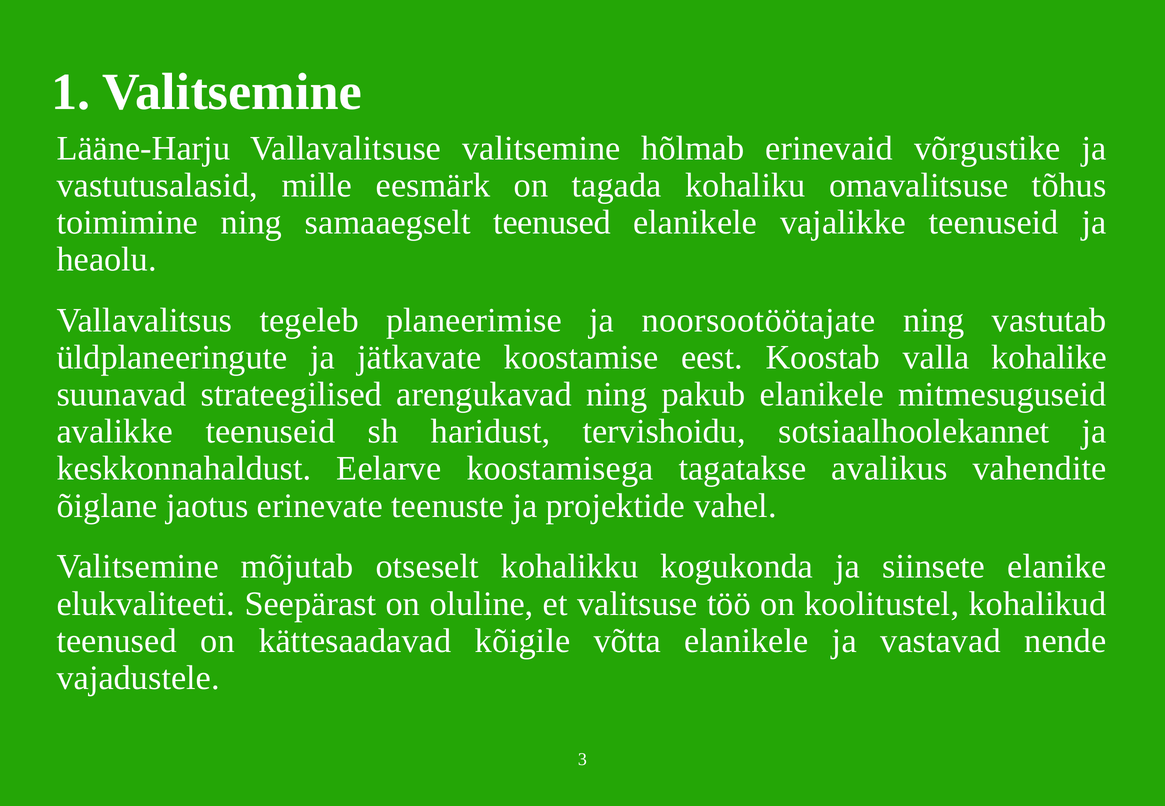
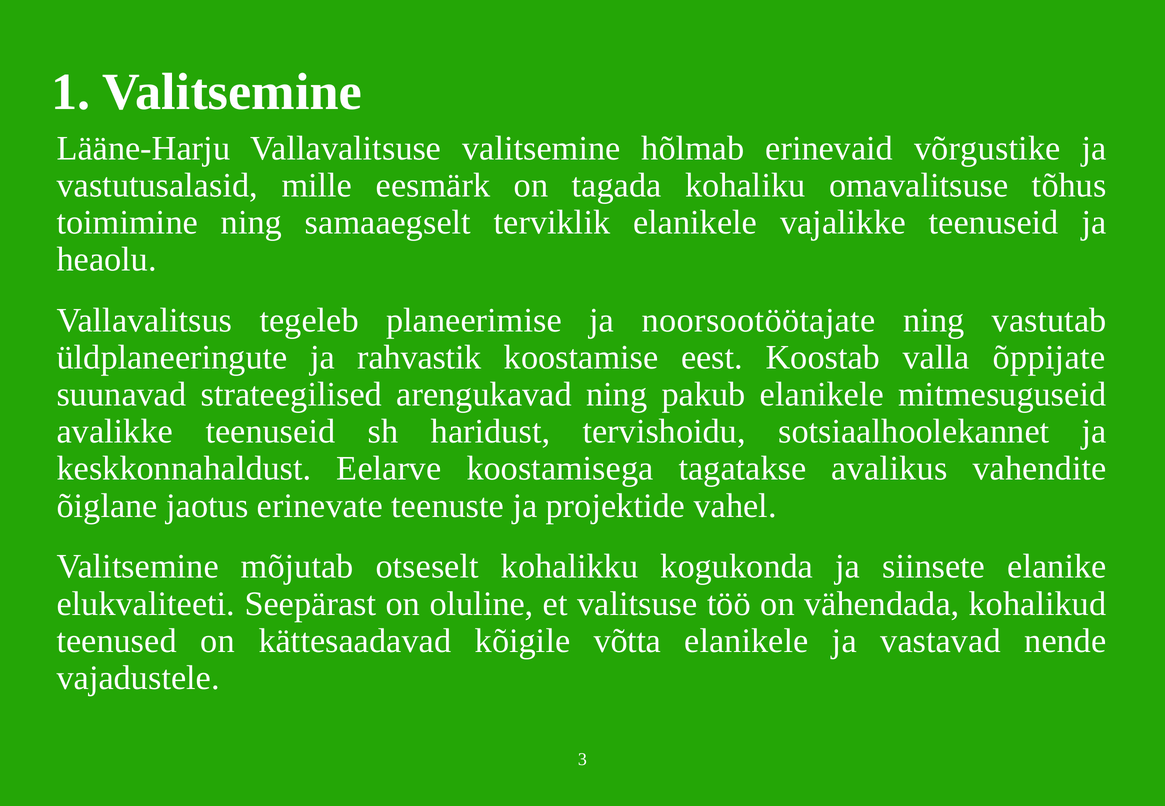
samaaegselt teenused: teenused -> terviklik (552, 222)
jätkavate: jätkavate -> rahvastik (419, 358)
kohalike: kohalike -> õppijate (1049, 358)
koolitustel: koolitustel -> vähendada (882, 604)
